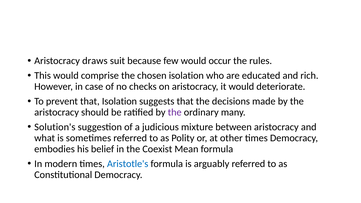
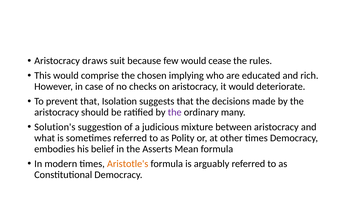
occur: occur -> cease (220, 61)
chosen isolation: isolation -> implying (186, 76)
Coexist: Coexist -> Asserts (157, 149)
Aristotle's colour: blue -> orange (128, 164)
